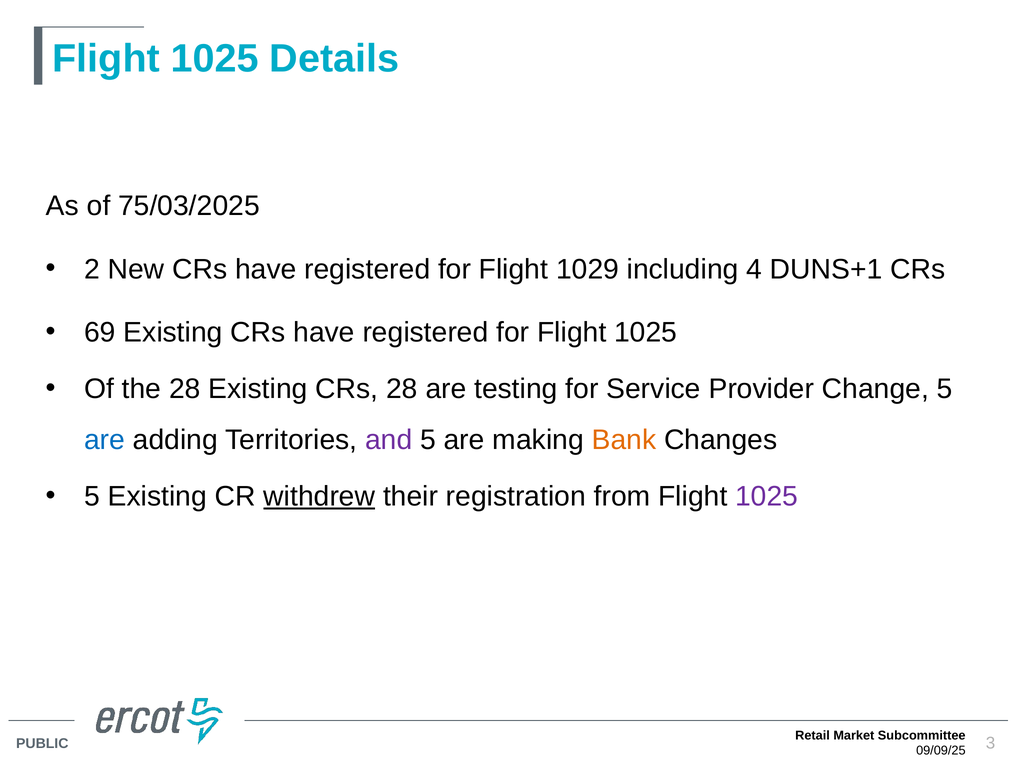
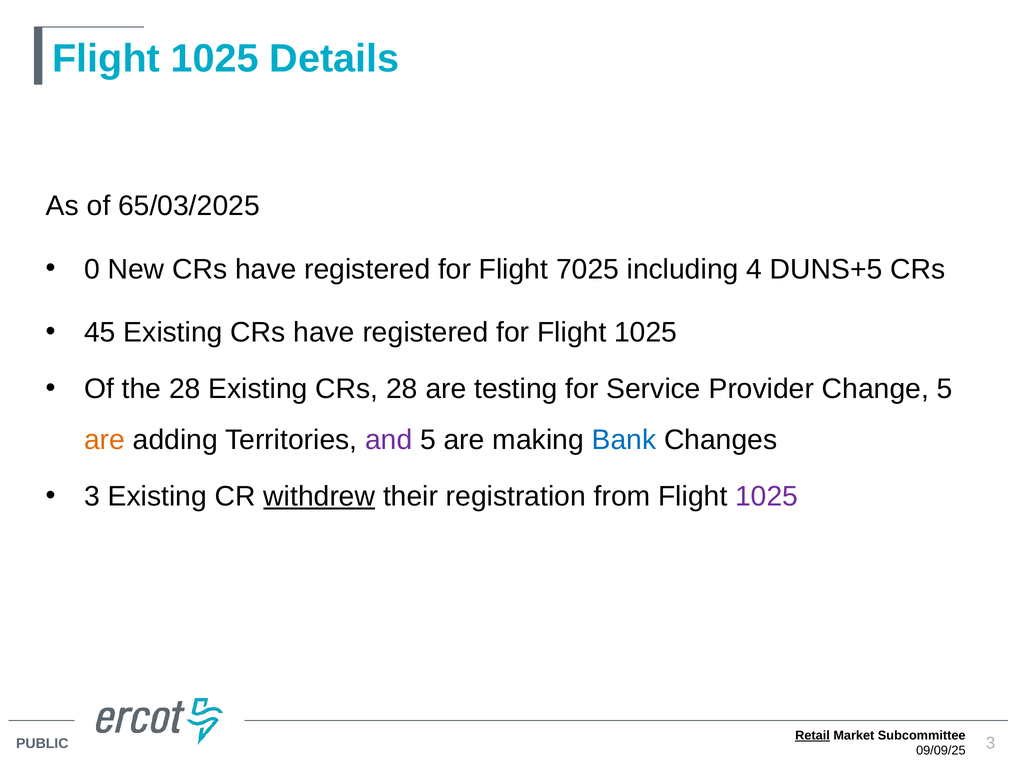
75/03/2025: 75/03/2025 -> 65/03/2025 (189, 206)
2: 2 -> 0 (92, 269)
1029: 1029 -> 7025 (588, 269)
DUNS+1: DUNS+1 -> DUNS+5 (826, 269)
69: 69 -> 45 (100, 333)
are colour: blue -> orange (105, 440)
Bank colour: orange -> blue (624, 440)
5: 5 -> 3 (92, 497)
Retail underline: none -> present (813, 736)
